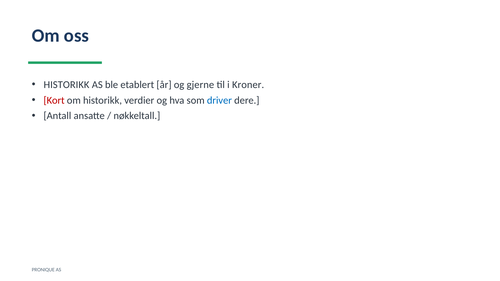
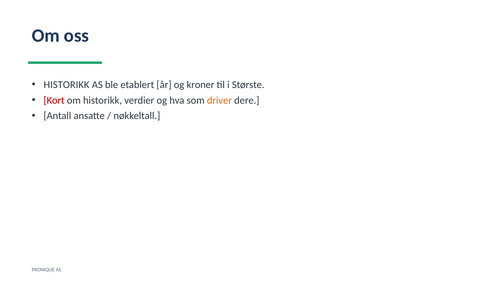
gjerne: gjerne -> kroner (201, 85)
Kroner: Kroner -> Største (248, 85)
driver colour: blue -> orange (219, 100)
